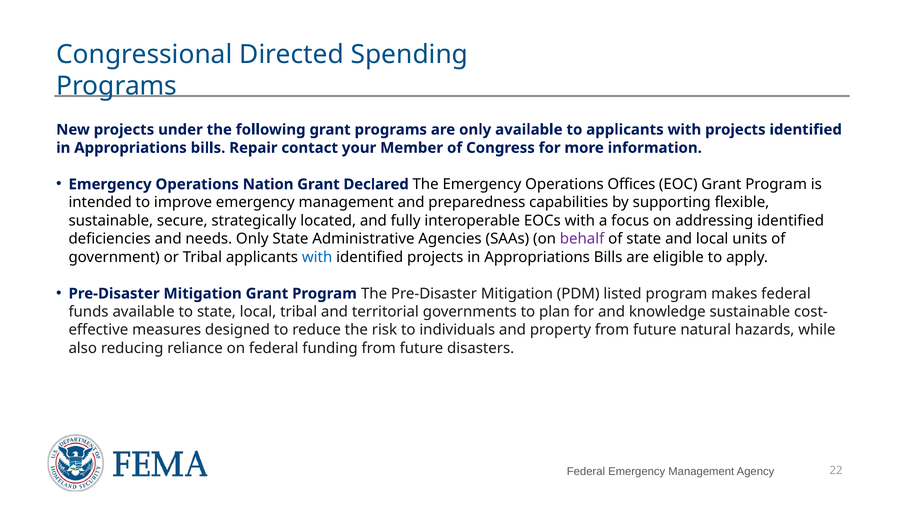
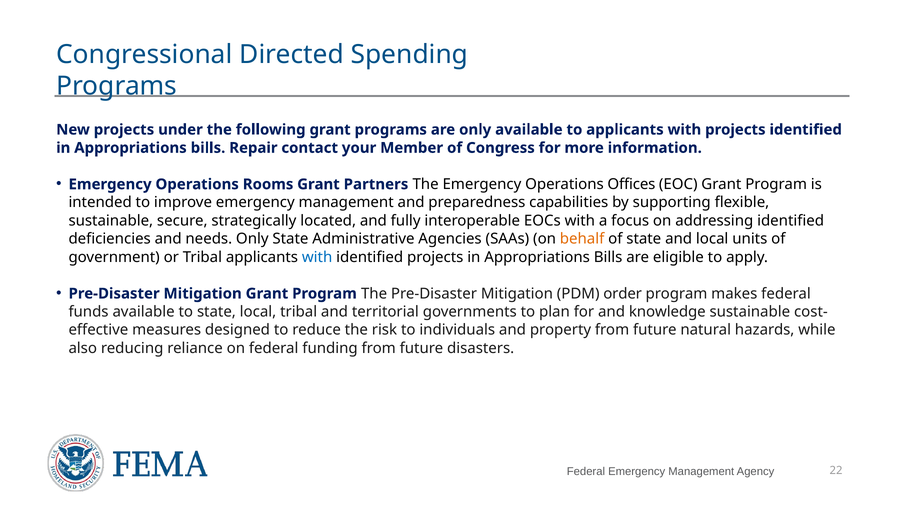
Nation: Nation -> Rooms (268, 184)
Declared: Declared -> Partners (376, 184)
behalf colour: purple -> orange (582, 239)
listed: listed -> order (623, 294)
